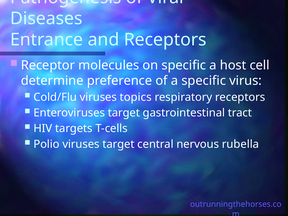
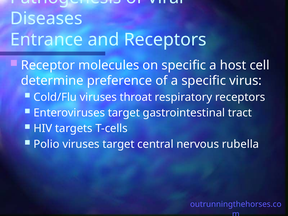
topics: topics -> throat (136, 97)
